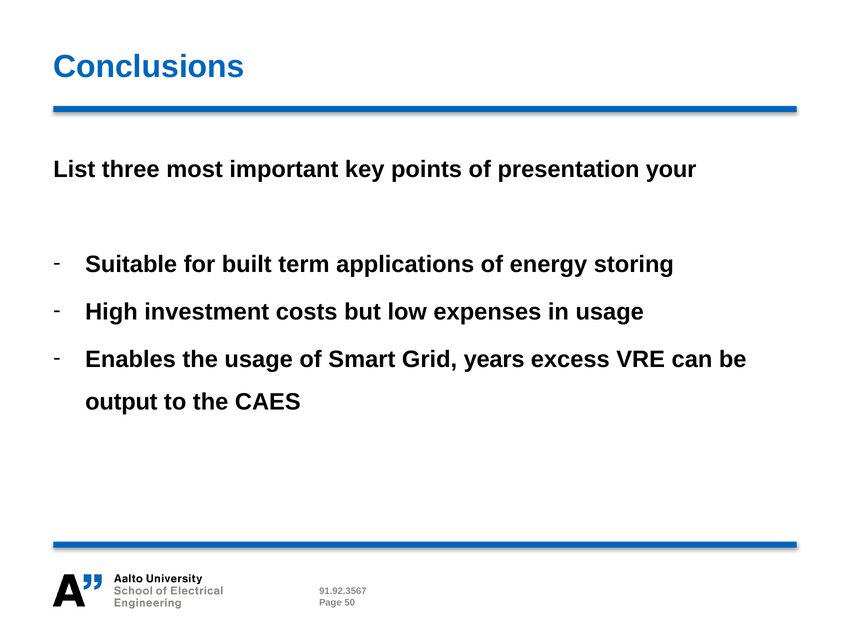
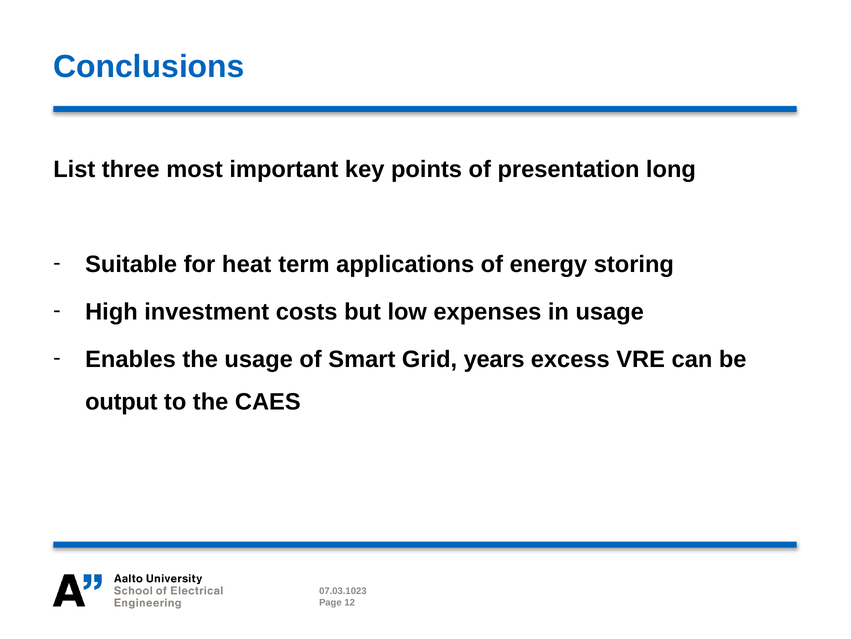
your: your -> long (671, 169)
built: built -> heat (247, 264)
91.92.3567: 91.92.3567 -> 07.03.1023 (343, 590)
50: 50 -> 12 (350, 602)
